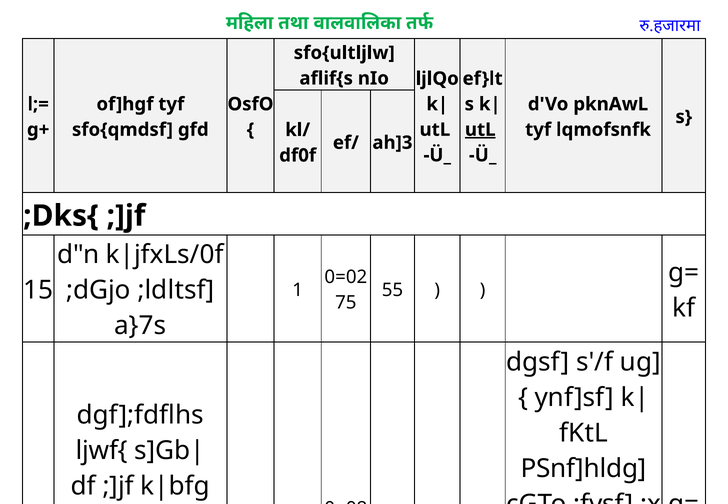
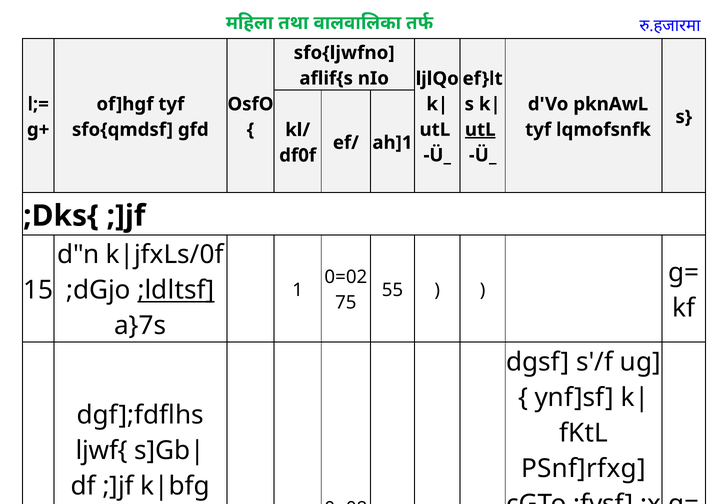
sfo{ultljlw: sfo{ultljlw -> sfo{ljwfno (344, 53)
ah]3: ah]3 -> ah]1 (392, 143)
;ldltsf underline: none -> present (176, 290)
PSnf]hldg: PSnf]hldg -> PSnf]rfxg (583, 469)
